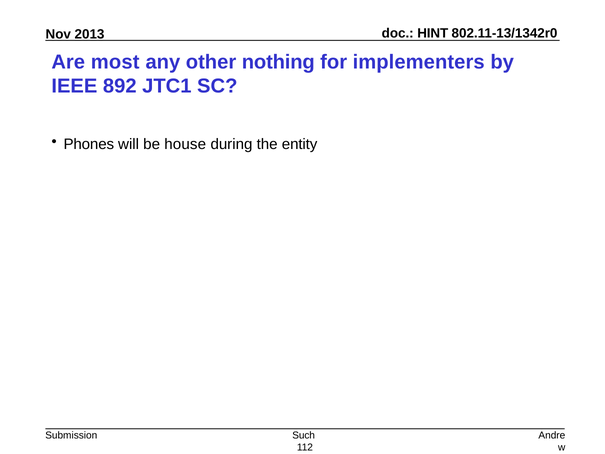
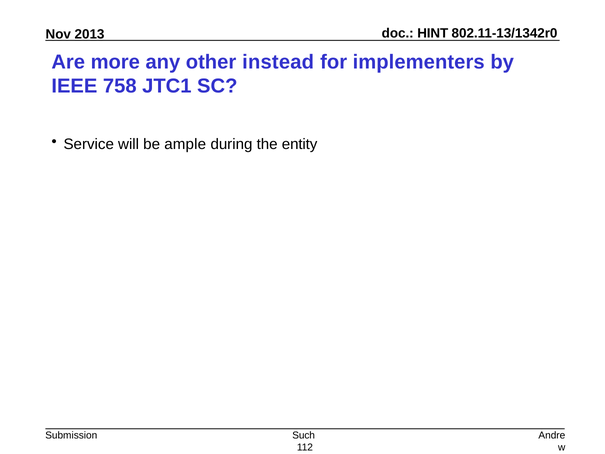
most: most -> more (115, 62)
nothing: nothing -> instead (278, 62)
892: 892 -> 758 (120, 86)
Phones: Phones -> Service (89, 144)
house: house -> ample (185, 144)
